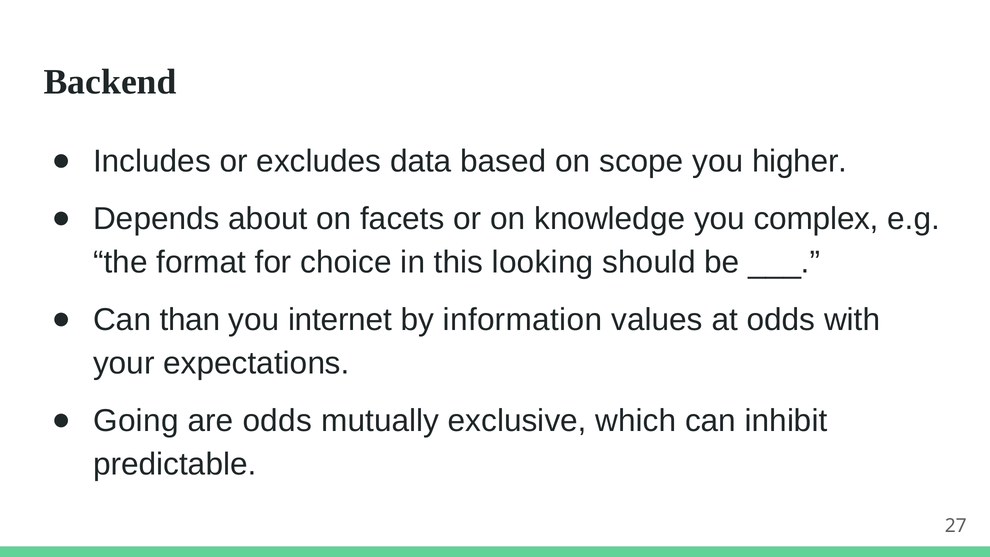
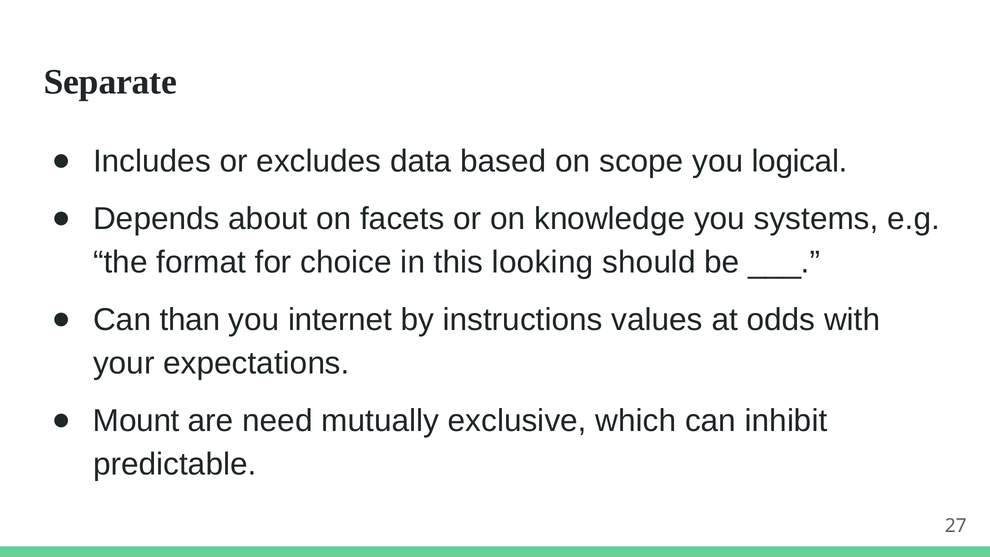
Backend: Backend -> Separate (110, 82)
higher: higher -> logical (800, 161)
complex: complex -> systems (816, 219)
information: information -> instructions (523, 320)
Going: Going -> Mount (136, 421)
are odds: odds -> need (277, 421)
